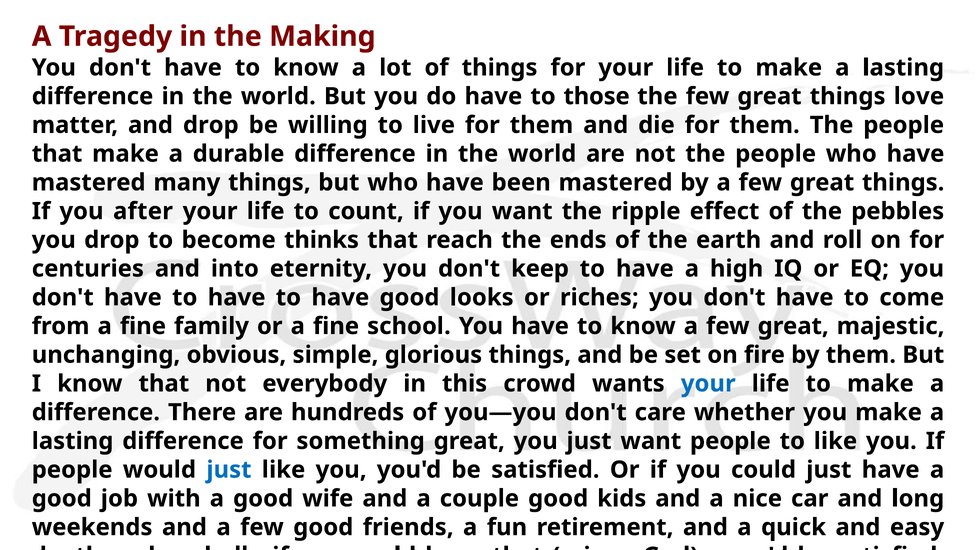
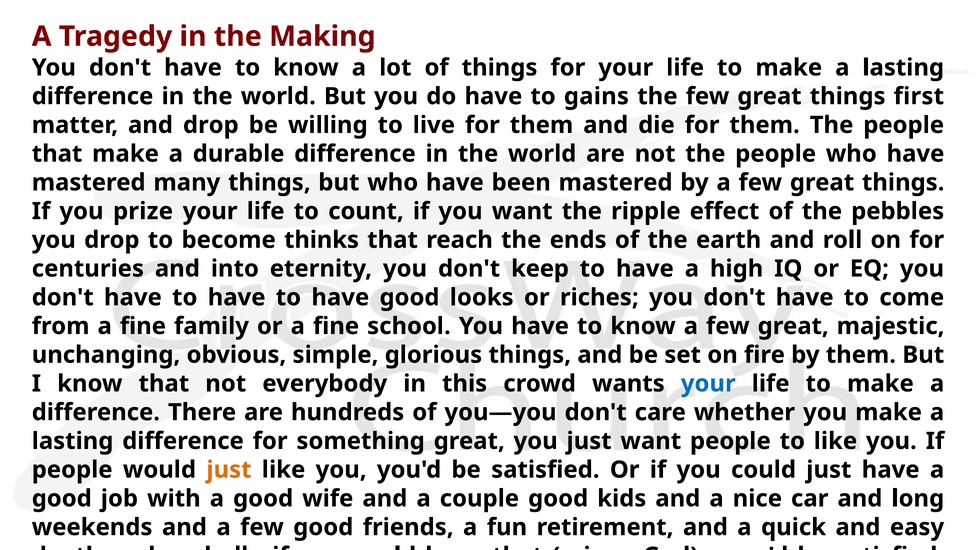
those: those -> gains (596, 96)
love: love -> first (919, 96)
after: after -> prize (143, 211)
just colour: blue -> orange (229, 469)
